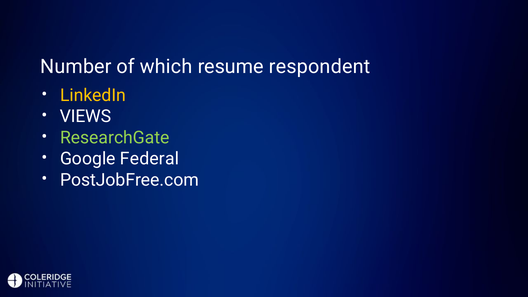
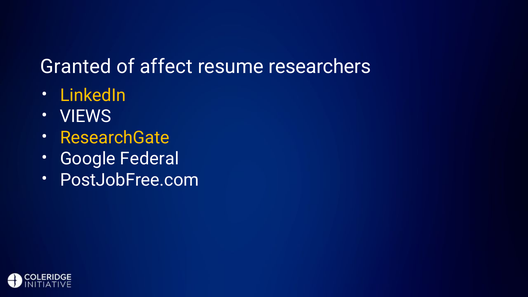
Number: Number -> Granted (76, 66)
which: which -> affect (166, 66)
respondent: respondent -> researchers (320, 66)
ResearchGate colour: light green -> yellow (115, 138)
